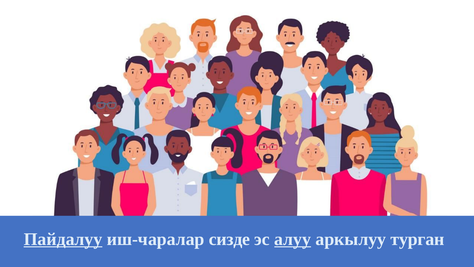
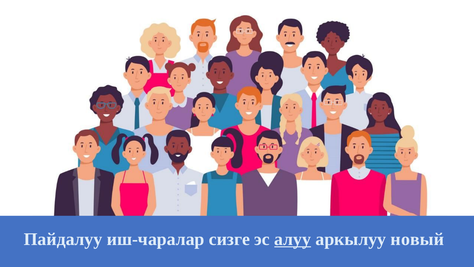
Пайдалуу underline: present -> none (63, 239)
сизде: сизде -> сизге (229, 239)
турган: турган -> новый (417, 239)
